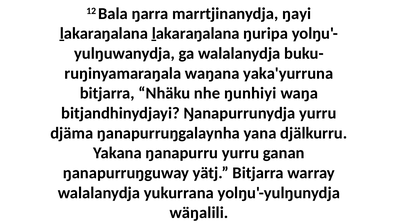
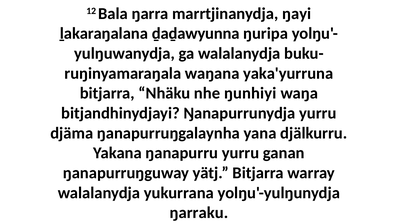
ḻakaraŋalana ḻakaraŋalana: ḻakaraŋalana -> ḏaḏawyunna (196, 33)
wäŋalili: wäŋalili -> ŋarraku (199, 213)
